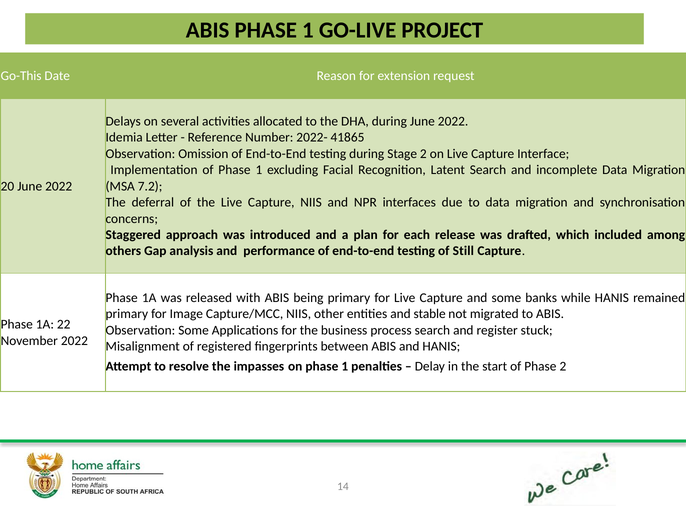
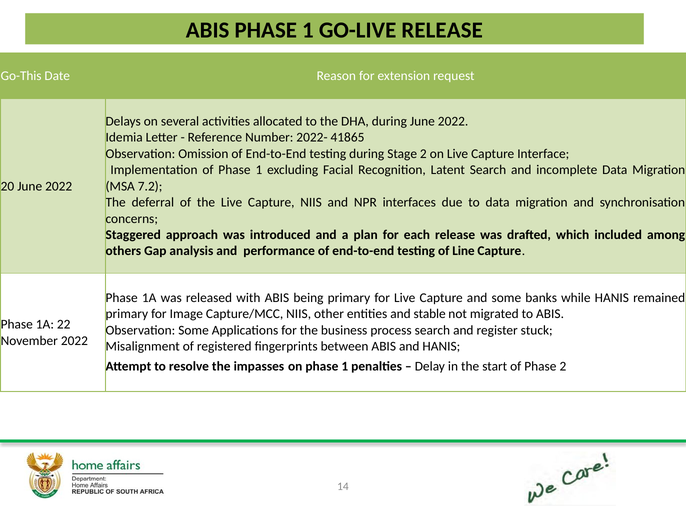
GO-LIVE PROJECT: PROJECT -> RELEASE (442, 30)
Still: Still -> Line (464, 251)
